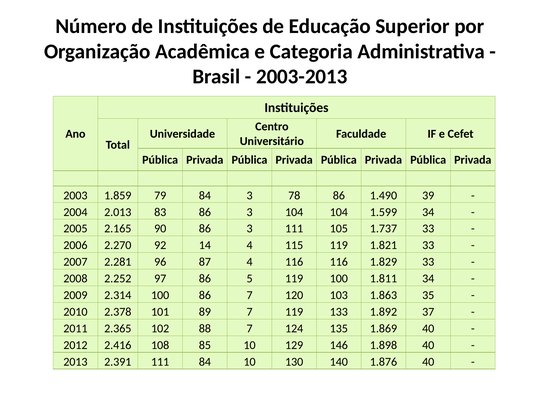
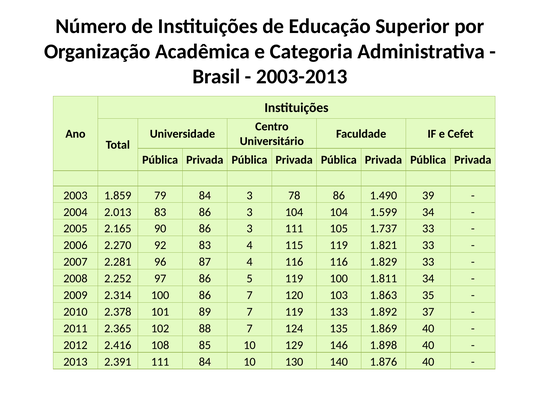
92 14: 14 -> 83 (205, 245)
